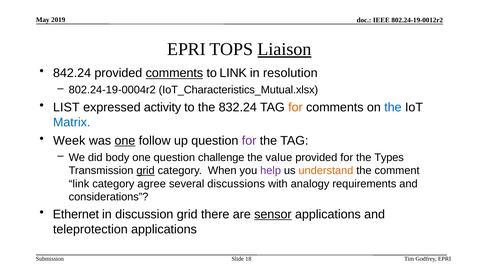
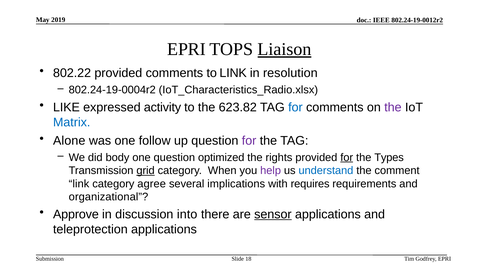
842.24: 842.24 -> 802.22 (72, 73)
comments underline: present -> none (174, 73)
IoT_Characteristics_Mutual.xlsx: IoT_Characteristics_Mutual.xlsx -> IoT_Characteristics_Radio.xlsx (238, 90)
LIST: LIST -> LIKE (66, 107)
832.24: 832.24 -> 623.82 (238, 107)
for colour: orange -> blue (295, 107)
the colour: blue -> purple (393, 107)
Week: Week -> Alone (69, 140)
one underline: present -> none (125, 140)
challenge: challenge -> optimized (221, 157)
value: value -> rights (279, 157)
for underline: none -> present (347, 157)
understand colour: orange -> blue (326, 170)
discussions: discussions -> implications (236, 183)
analogy: analogy -> requires (310, 183)
considerations: considerations -> organizational (109, 197)
Ethernet: Ethernet -> Approve (76, 214)
discussion grid: grid -> into (187, 214)
